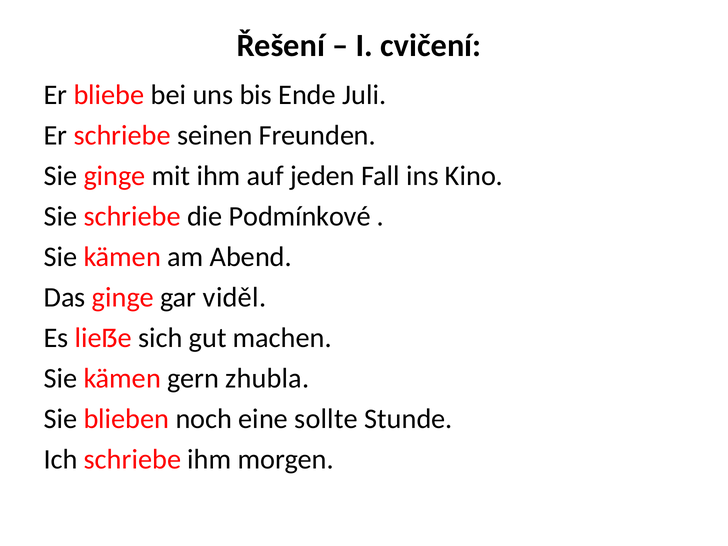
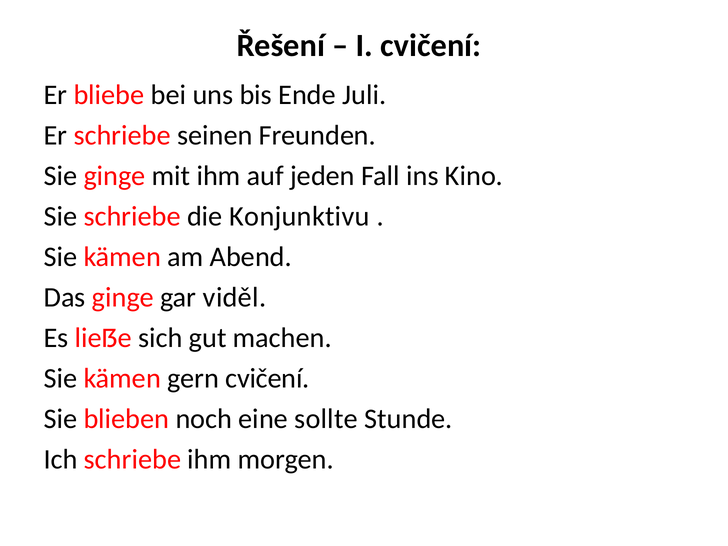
Podmínkové: Podmínkové -> Konjunktivu (300, 216)
gern zhubla: zhubla -> cvičení (267, 378)
